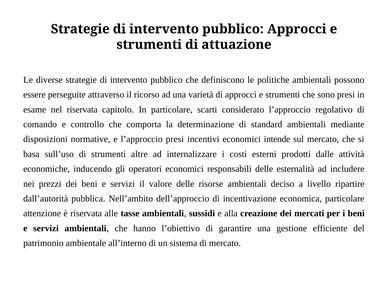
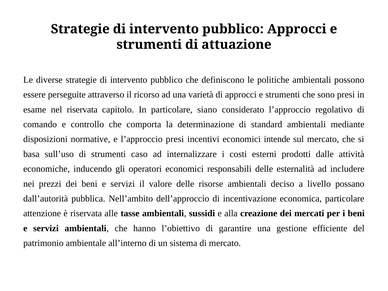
scarti: scarti -> siano (207, 110)
altre: altre -> caso (139, 154)
ripartire: ripartire -> possano (350, 184)
